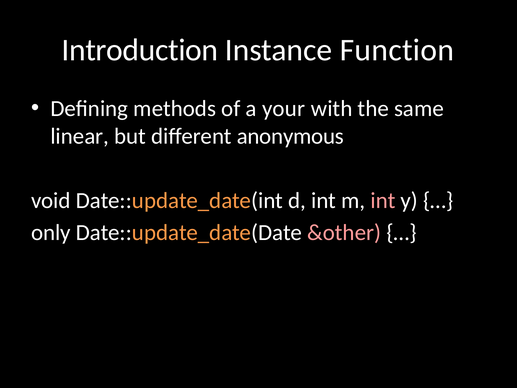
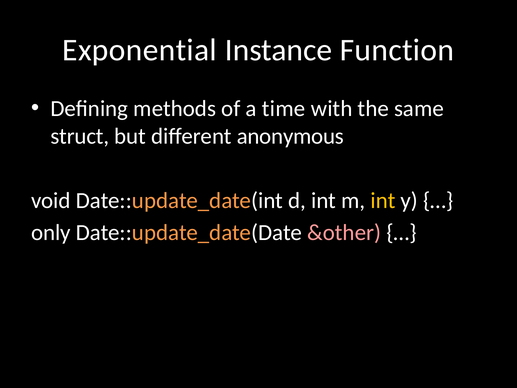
Introduction: Introduction -> Exponential (140, 50)
your: your -> time (284, 108)
linear: linear -> struct (80, 136)
int colour: pink -> yellow (383, 200)
